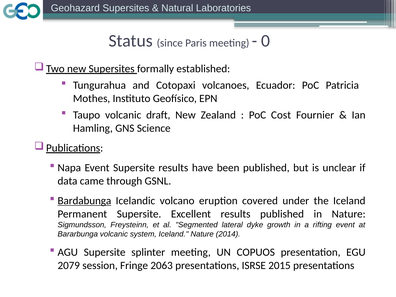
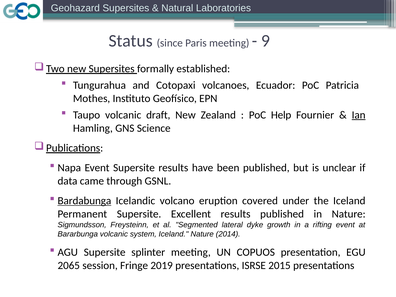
0: 0 -> 9 (266, 41)
Cost: Cost -> Help (281, 115)
Ian underline: none -> present (359, 115)
2079: 2079 -> 2065 (69, 265)
2063: 2063 -> 2019 (162, 265)
